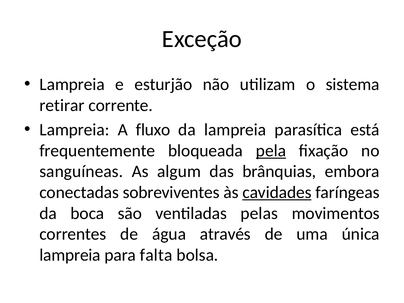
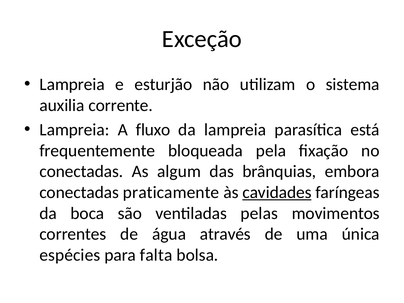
retirar: retirar -> auxilia (62, 105)
pela underline: present -> none (271, 151)
sanguíneas: sanguíneas -> conectadas (81, 172)
sobreviventes: sobreviventes -> praticamente (171, 192)
lampreia: lampreia -> espécies (70, 255)
